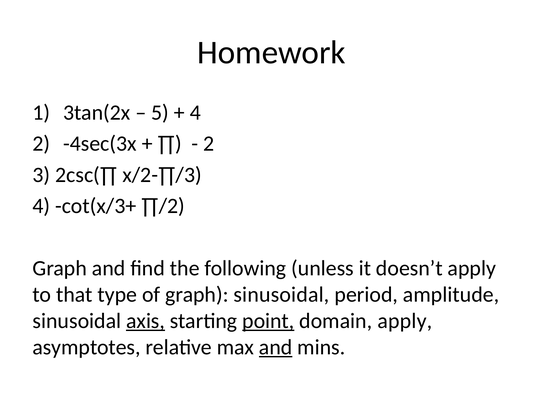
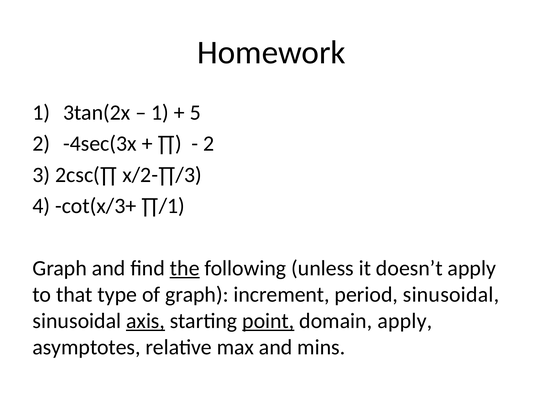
5: 5 -> 1 (160, 112)
4: 4 -> 5 (195, 112)
∏/2: ∏/2 -> ∏/1 (163, 206)
the underline: none -> present (185, 268)
graph sinusoidal: sinusoidal -> increment (282, 294)
period amplitude: amplitude -> sinusoidal (451, 294)
and underline: present -> none (276, 347)
